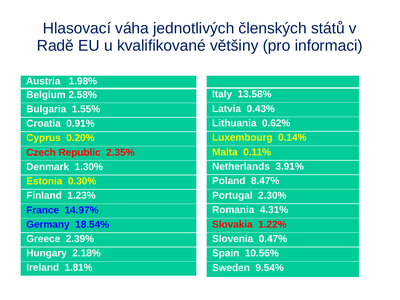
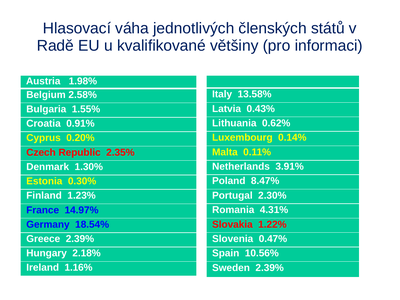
1.81%: 1.81% -> 1.16% (79, 268)
Sweden 9.54%: 9.54% -> 2.39% (270, 268)
